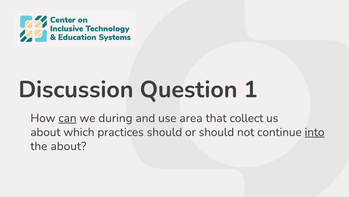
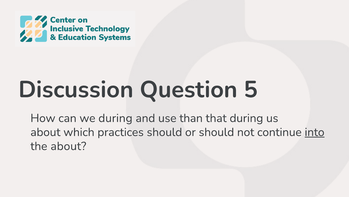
1: 1 -> 5 (251, 89)
can underline: present -> none (67, 118)
area: area -> than (191, 118)
that collect: collect -> during (246, 118)
